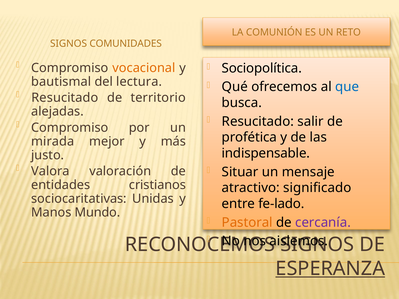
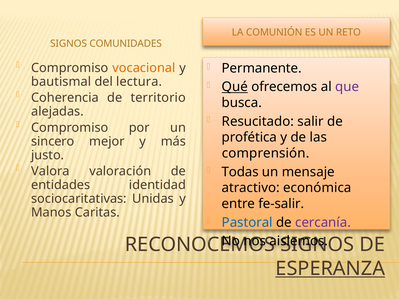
Sociopolítica: Sociopolítica -> Permanente (262, 68)
Qué underline: none -> present (235, 87)
que colour: blue -> purple (347, 87)
Resucitado: Resucitado -> Coherencia (65, 98)
mirada: mirada -> sincero (53, 142)
indispensable: indispensable -> comprensión (266, 153)
Situar: Situar -> Todas (240, 172)
cristianos: cristianos -> identidad (157, 185)
significado: significado -> económica (317, 188)
fe-lado: fe-lado -> fe-salir (281, 204)
Mundo: Mundo -> Caritas (97, 213)
Pastoral colour: orange -> blue (247, 223)
